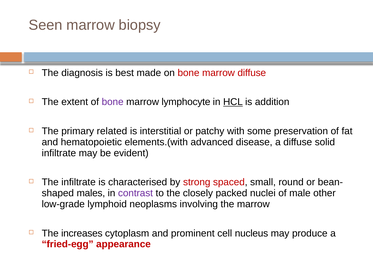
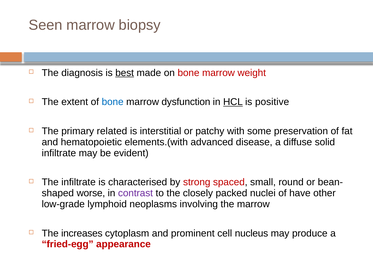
best underline: none -> present (125, 73)
marrow diffuse: diffuse -> weight (252, 73)
bone colour: purple -> blue (113, 102)
lymphocyte: lymphocyte -> dysfunction (186, 102)
addition: addition -> positive (272, 102)
males: males -> worse (91, 193)
male: male -> have (300, 193)
